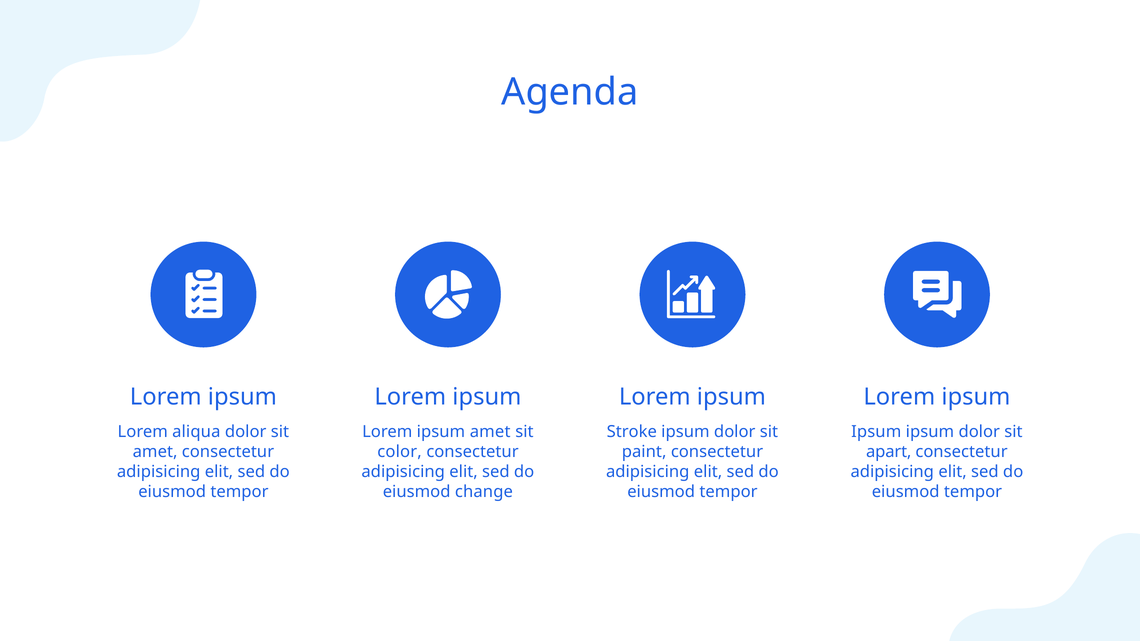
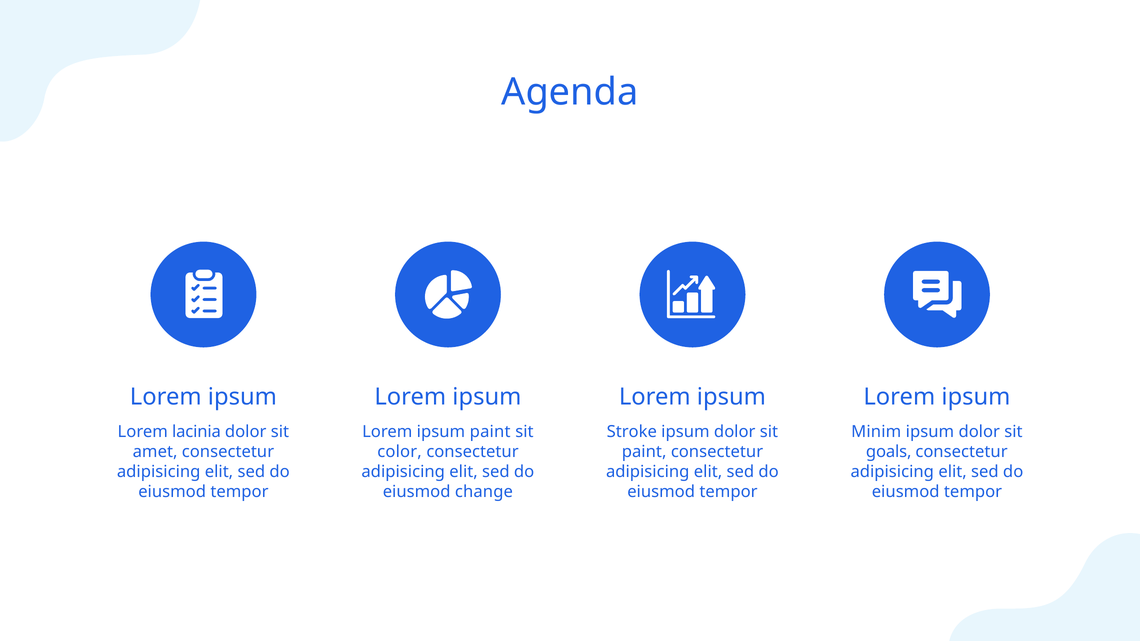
aliqua: aliqua -> lacinia (196, 432)
ipsum amet: amet -> paint (490, 432)
Ipsum: Ipsum -> Minim (876, 432)
apart: apart -> goals (889, 452)
